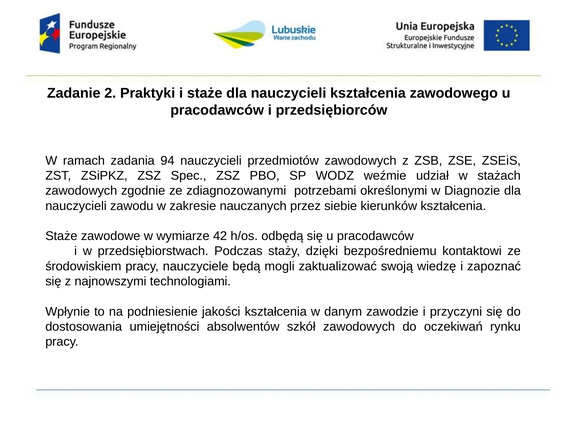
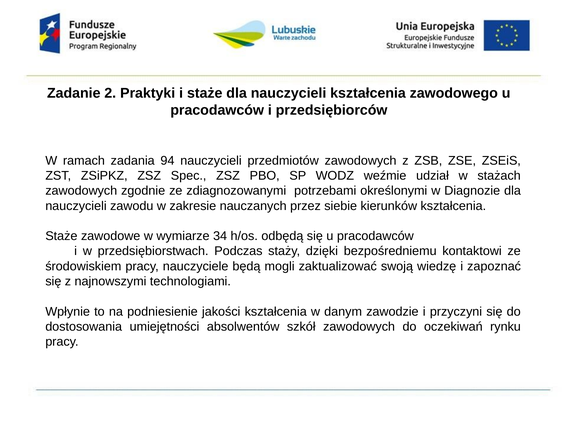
42: 42 -> 34 (220, 236)
